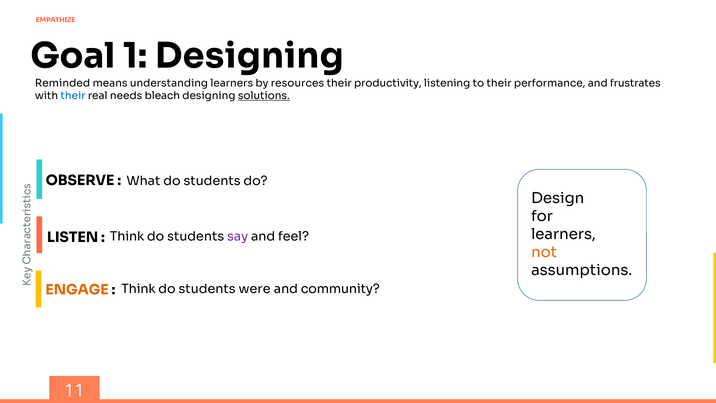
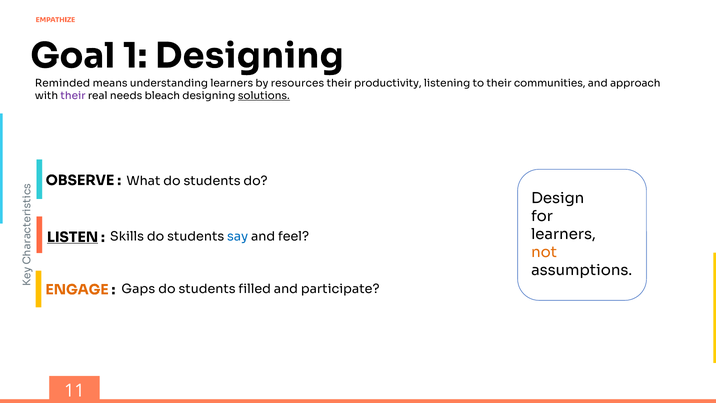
performance: performance -> communities (550, 83)
frustrates: frustrates -> approach (635, 83)
their colour: blue -> purple (73, 96)
LISTEN underline: none -> present (73, 237)
Think: Think -> Skills (127, 237)
say colour: purple -> blue (238, 237)
Think: Think -> Gaps (138, 289)
were: were -> filled (255, 289)
community: community -> participate (340, 289)
